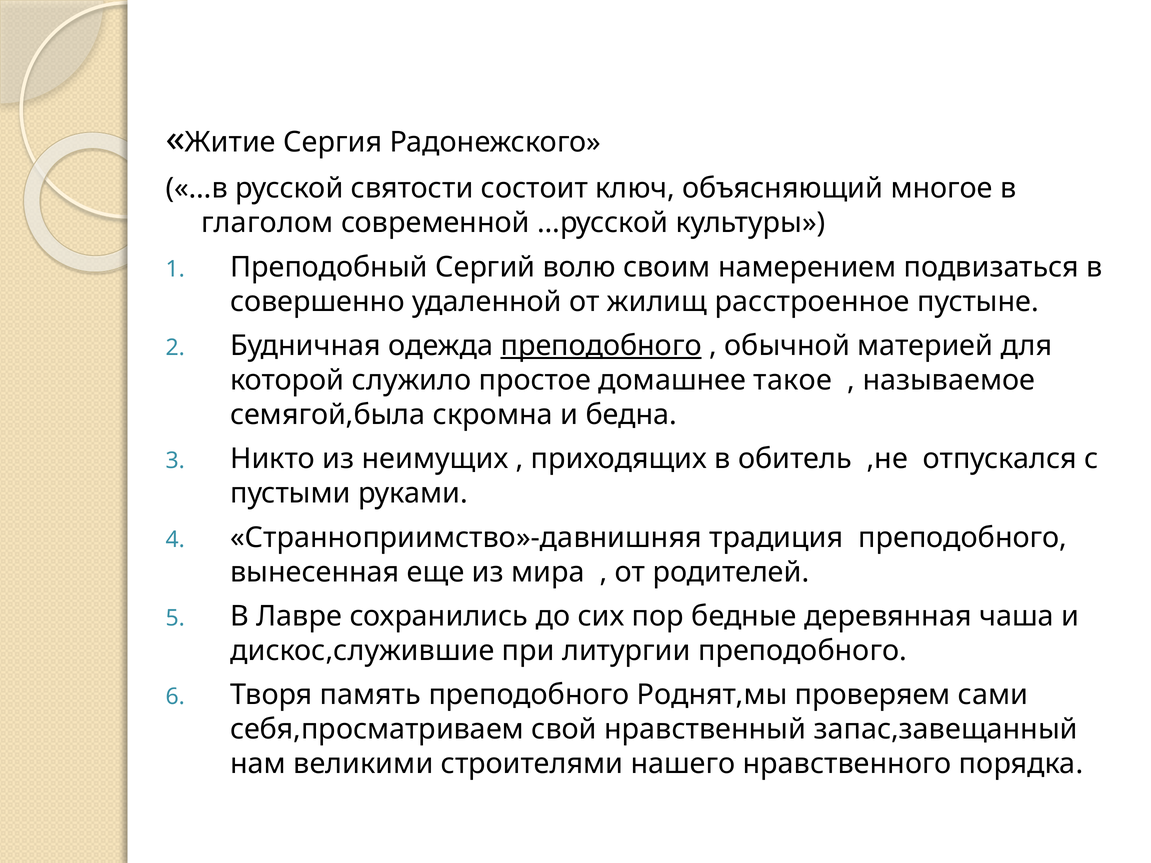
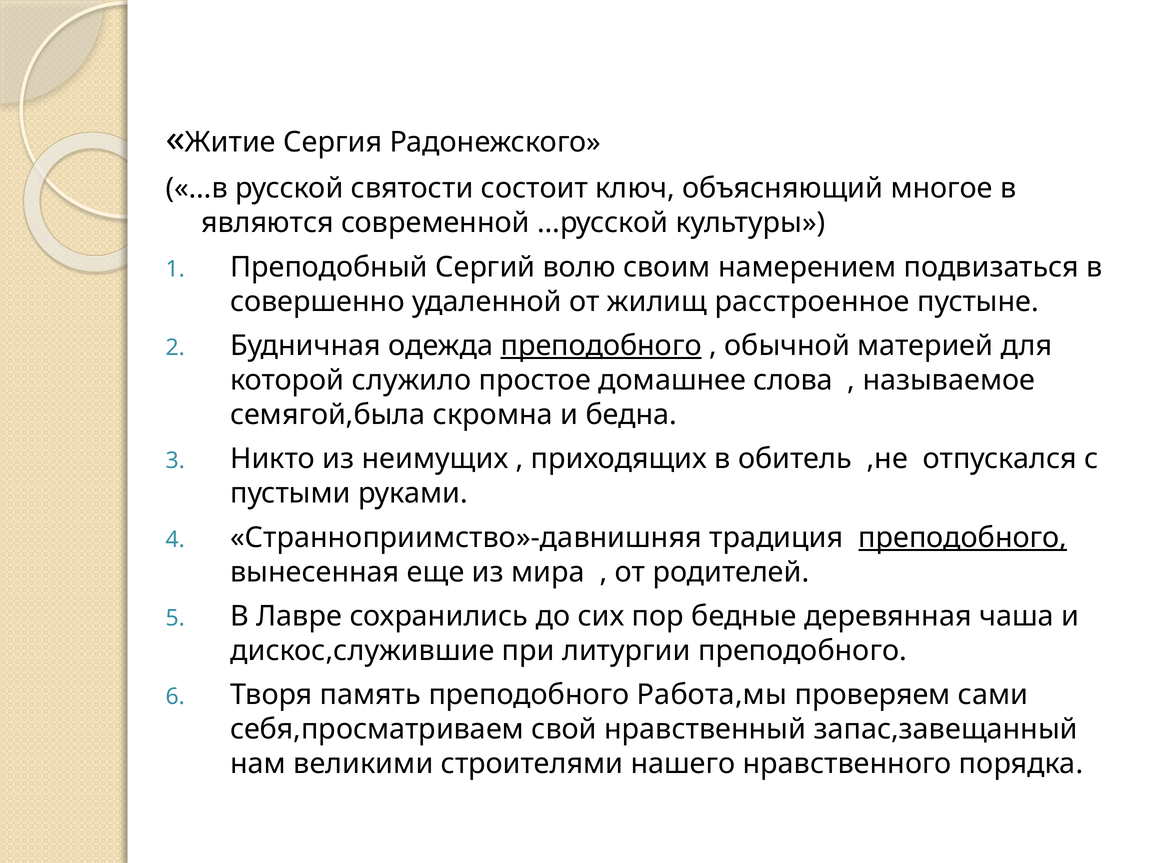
глаголом: глаголом -> являются (267, 223)
такое: такое -> слова (793, 380)
преподобного underline: none -> present (963, 538)
Роднят,мы: Роднят,мы -> Работа,мы (712, 695)
